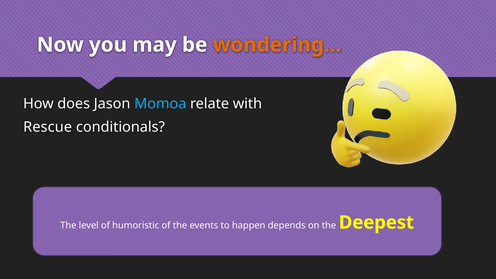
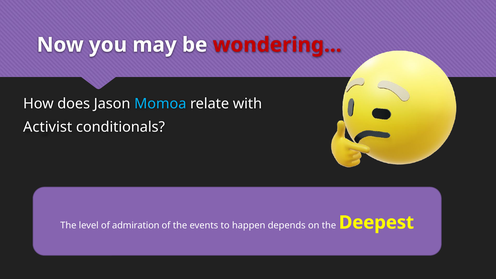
wondering… colour: orange -> red (277, 45)
Rescue: Rescue -> Activist (48, 127)
humoristic: humoristic -> admiration (136, 226)
